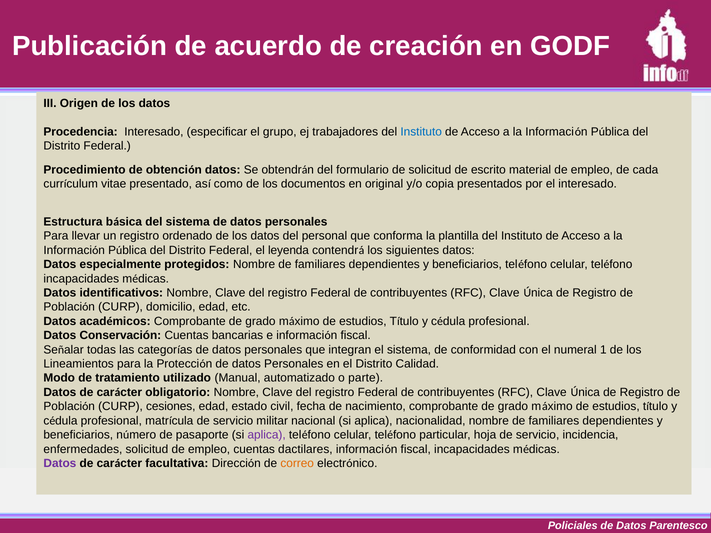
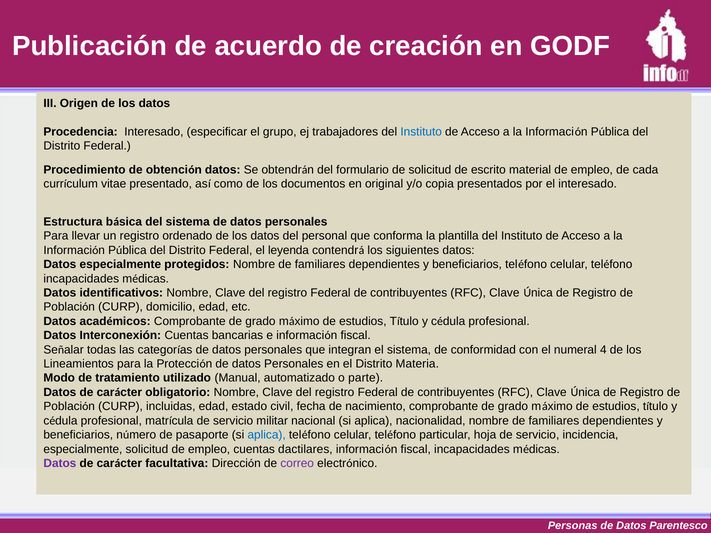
Conservación: Conservación -> Interconexión (120, 336)
1: 1 -> 4 (603, 350)
Calidad: Calidad -> Materia (417, 364)
cesiones: cesiones -> incluidas (171, 407)
aplica colour: purple -> blue (267, 435)
enfermedades: enfermedades -> especialmente (83, 449)
correo colour: orange -> purple (297, 464)
Policiales: Policiales -> Personas (573, 526)
